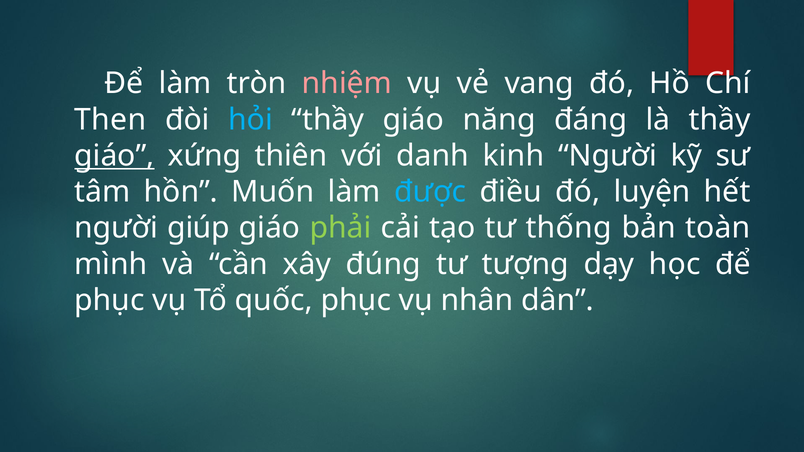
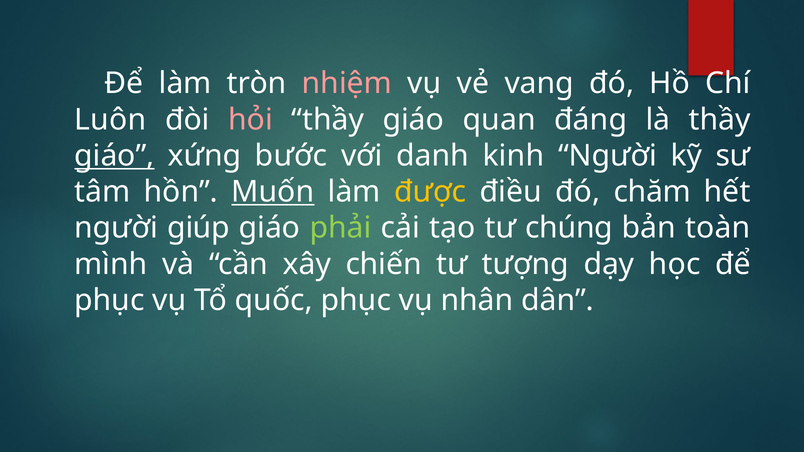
Then: Then -> Luôn (110, 120)
hỏi colour: light blue -> pink (251, 120)
năng: năng -> quan (499, 120)
thiên: thiên -> bước (291, 156)
Muốn underline: none -> present (273, 192)
được colour: light blue -> yellow (430, 192)
luyện: luyện -> chăm (652, 192)
thống: thống -> chúng (569, 228)
đúng: đúng -> chiến (384, 264)
